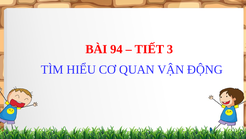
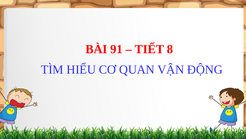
94: 94 -> 91 (117, 49)
3: 3 -> 8 (170, 49)
